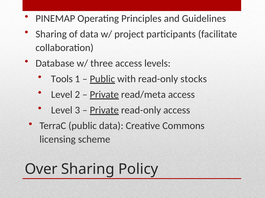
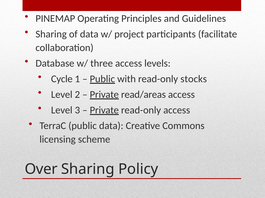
Tools: Tools -> Cycle (62, 79)
read/meta: read/meta -> read/areas (143, 95)
